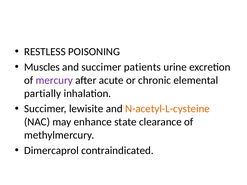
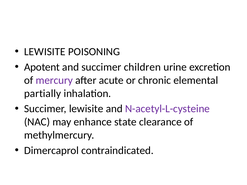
RESTLESS: RESTLESS -> LEWISITE (45, 52)
Muscles: Muscles -> Apotent (42, 67)
patients: patients -> children (142, 67)
N-acetyl-L-cysteine colour: orange -> purple (167, 109)
